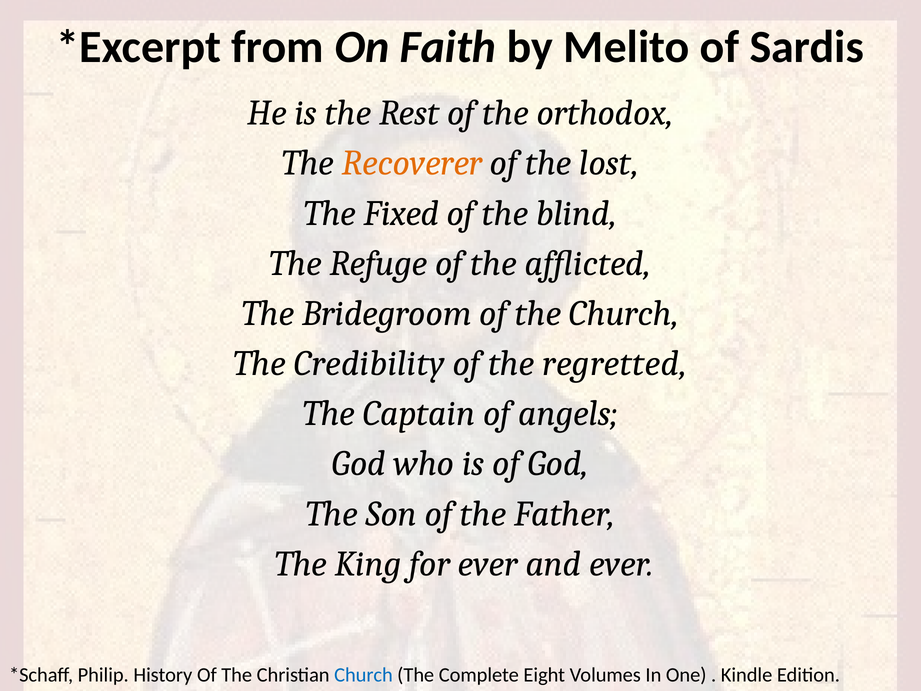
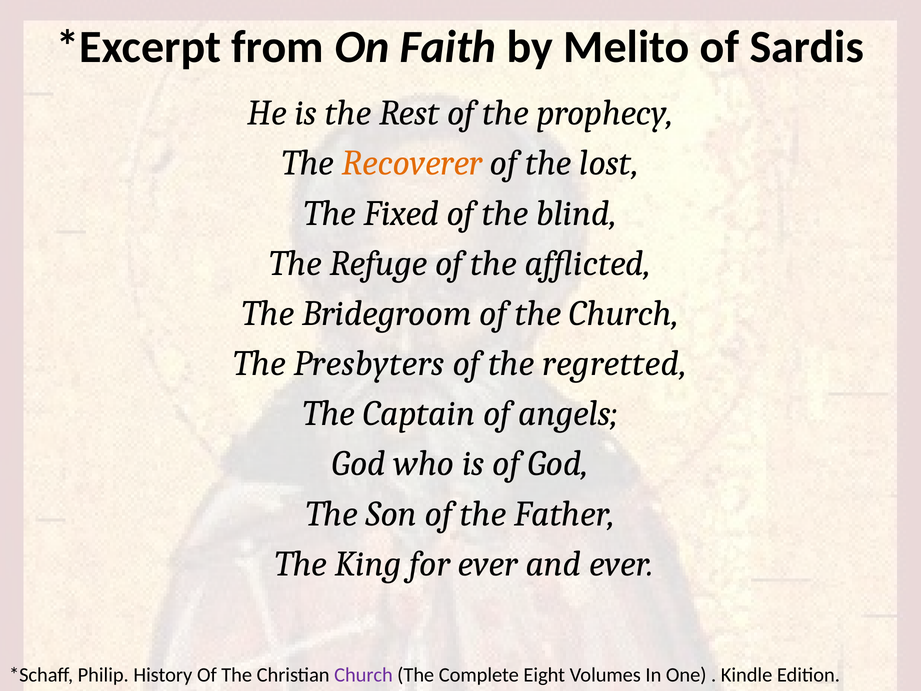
orthodox: orthodox -> prophecy (605, 113)
Credibility: Credibility -> Presbyters (369, 363)
Church colour: blue -> purple (363, 675)
